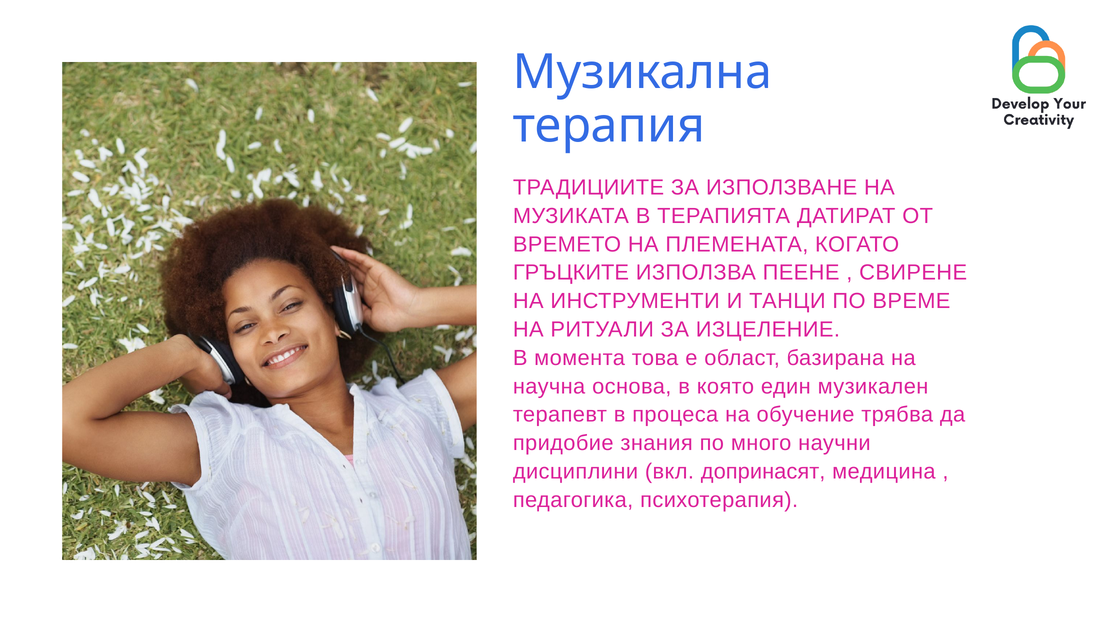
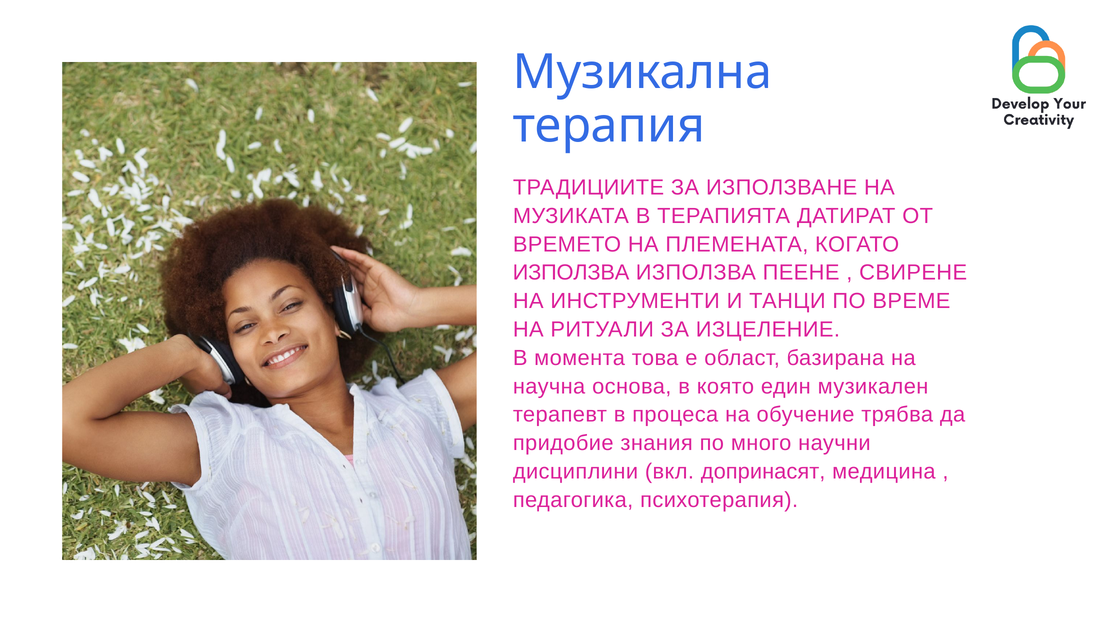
ГРЪЦКИТЕ: ГРЪЦКИТЕ -> ИЗПОЛЗВА (571, 273)
